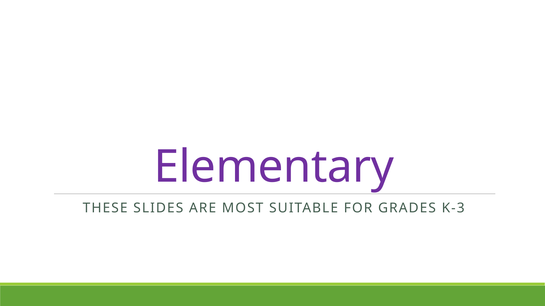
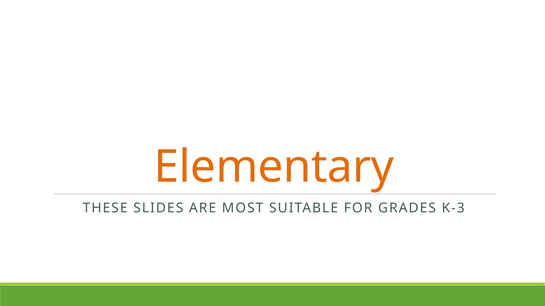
Elementary colour: purple -> orange (274, 167)
